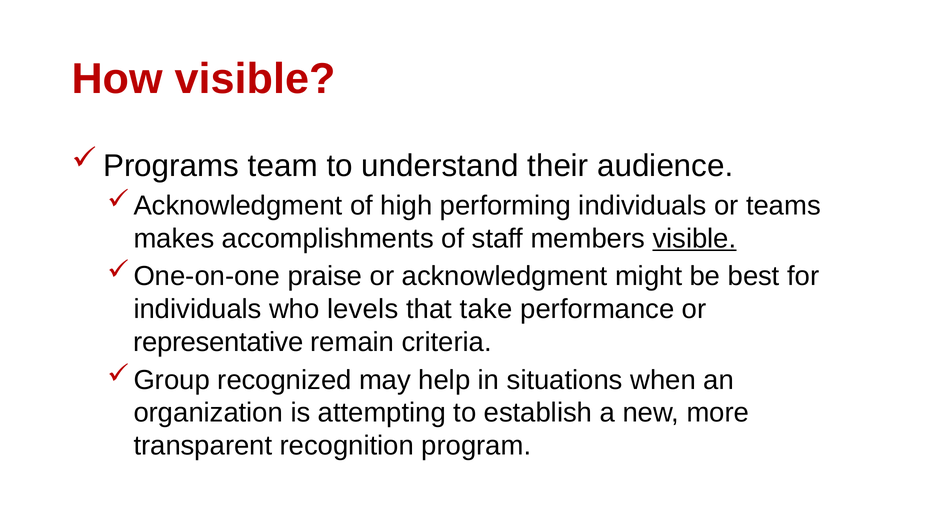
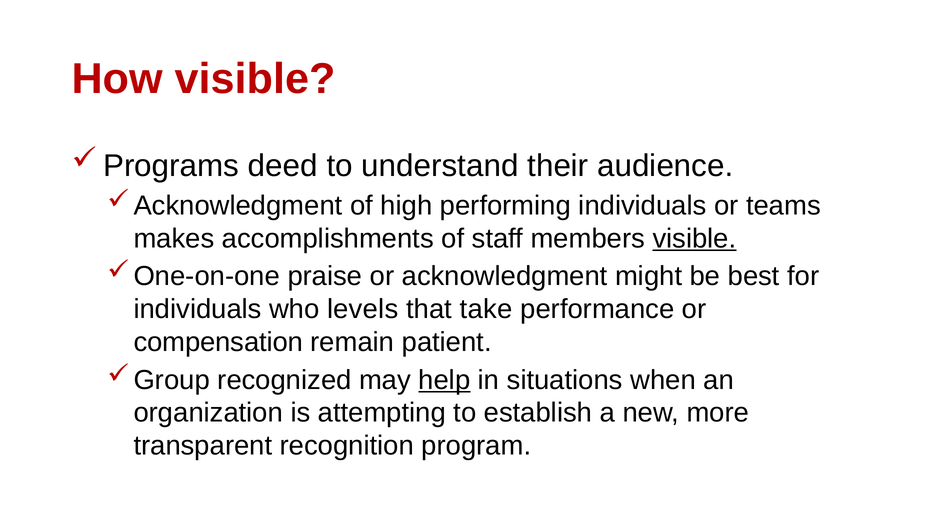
team: team -> deed (283, 166)
representative: representative -> compensation (218, 342)
criteria: criteria -> patient (447, 342)
help underline: none -> present (444, 380)
